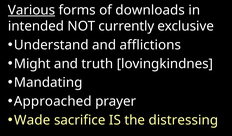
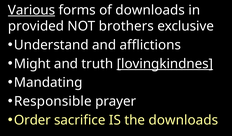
intended: intended -> provided (36, 26)
currently: currently -> brothers (126, 26)
lovingkindnes underline: none -> present (165, 64)
Approached: Approached -> Responsible (53, 101)
Wade: Wade -> Order (32, 120)
the distressing: distressing -> downloads (183, 120)
